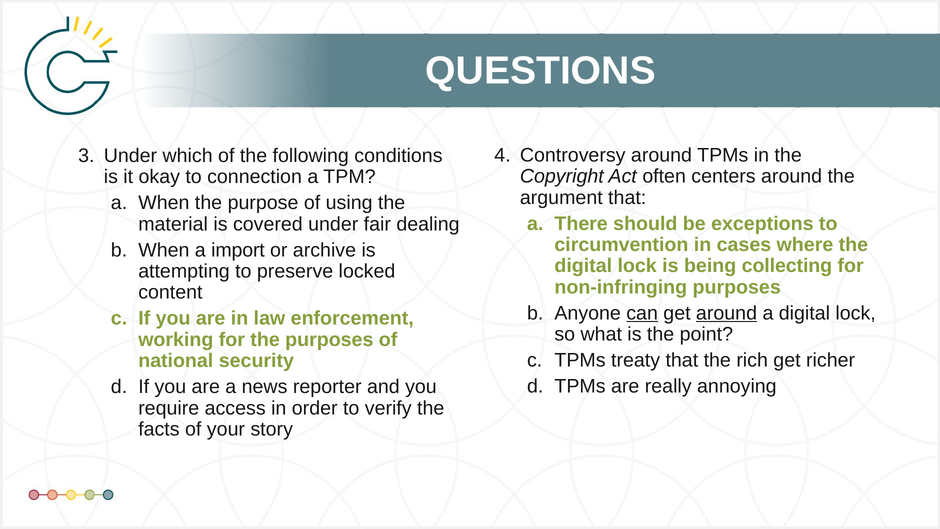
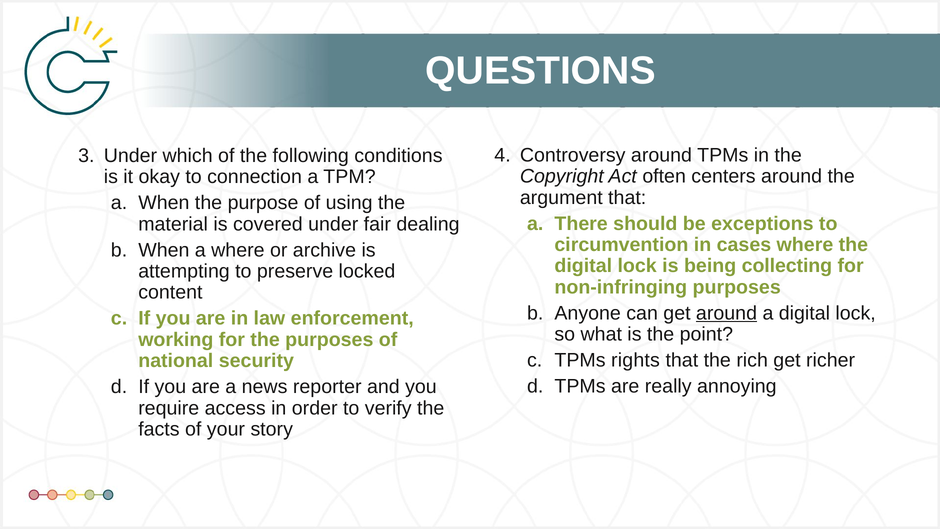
a import: import -> where (238, 250)
can underline: present -> none (642, 313)
treaty: treaty -> rights (635, 360)
